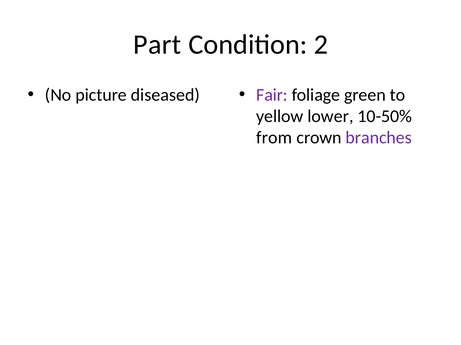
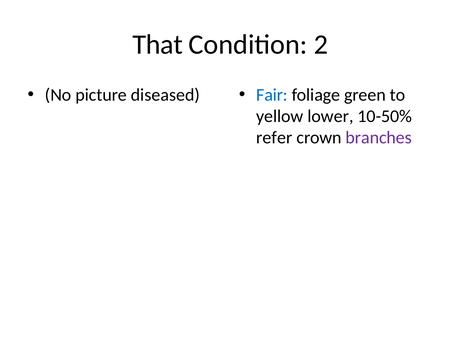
Part: Part -> That (158, 45)
Fair colour: purple -> blue (272, 95)
from: from -> refer (274, 138)
